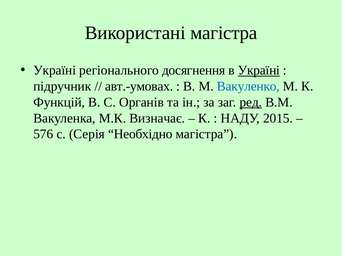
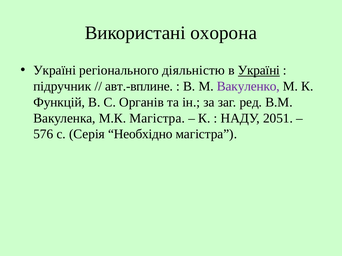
Використані магістра: магістра -> охорона (224, 33)
досягнення: досягнення -> діяльністю (193, 70)
авт.-умовах: авт.-умовах -> авт.-вплине (139, 86)
Вакуленко colour: blue -> purple (248, 86)
ред underline: present -> none (251, 102)
М.К Визначає: Визначає -> Магістра (157, 118)
2015: 2015 -> 2051 (278, 118)
